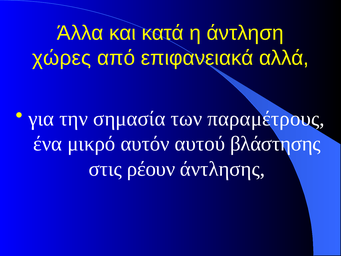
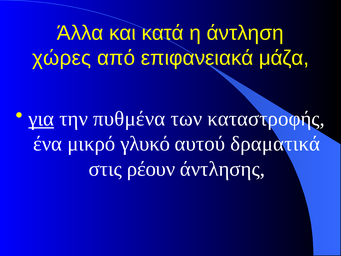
αλλά: αλλά -> μάζα (284, 58)
για underline: none -> present (41, 119)
σημασία: σημασία -> πυθμένα (129, 119)
παραμέτρους: παραμέτρους -> καταστροφής (266, 119)
αυτόν: αυτόν -> γλυκό (145, 144)
βλάστησης: βλάστησης -> δραματικά (275, 144)
